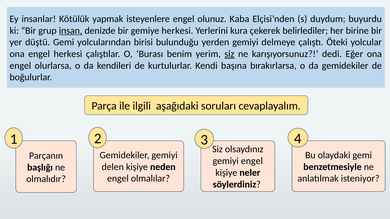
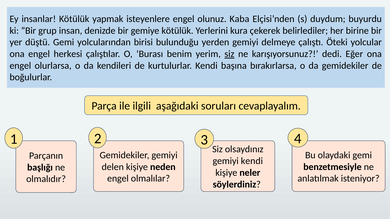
insan underline: present -> none (71, 31)
gemiye herkesi: herkesi -> kötülük (177, 31)
gemiyi engel: engel -> kendi (252, 161)
